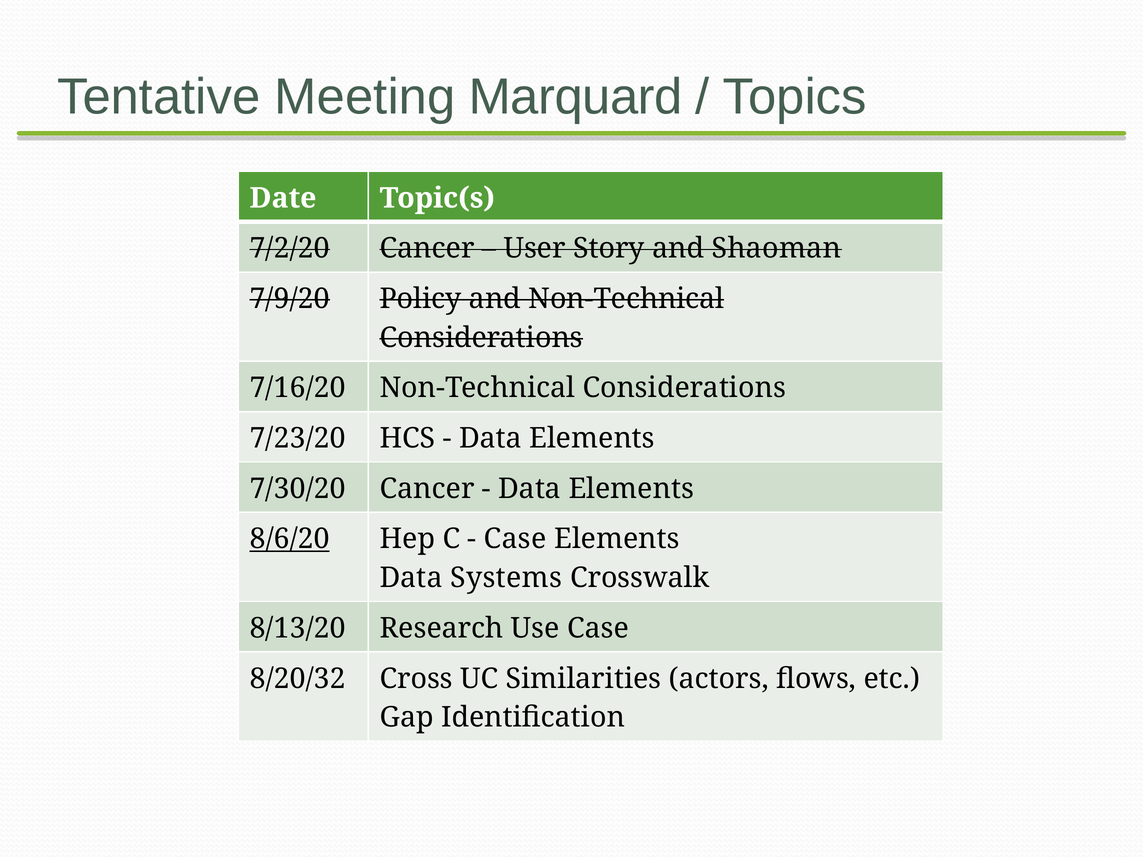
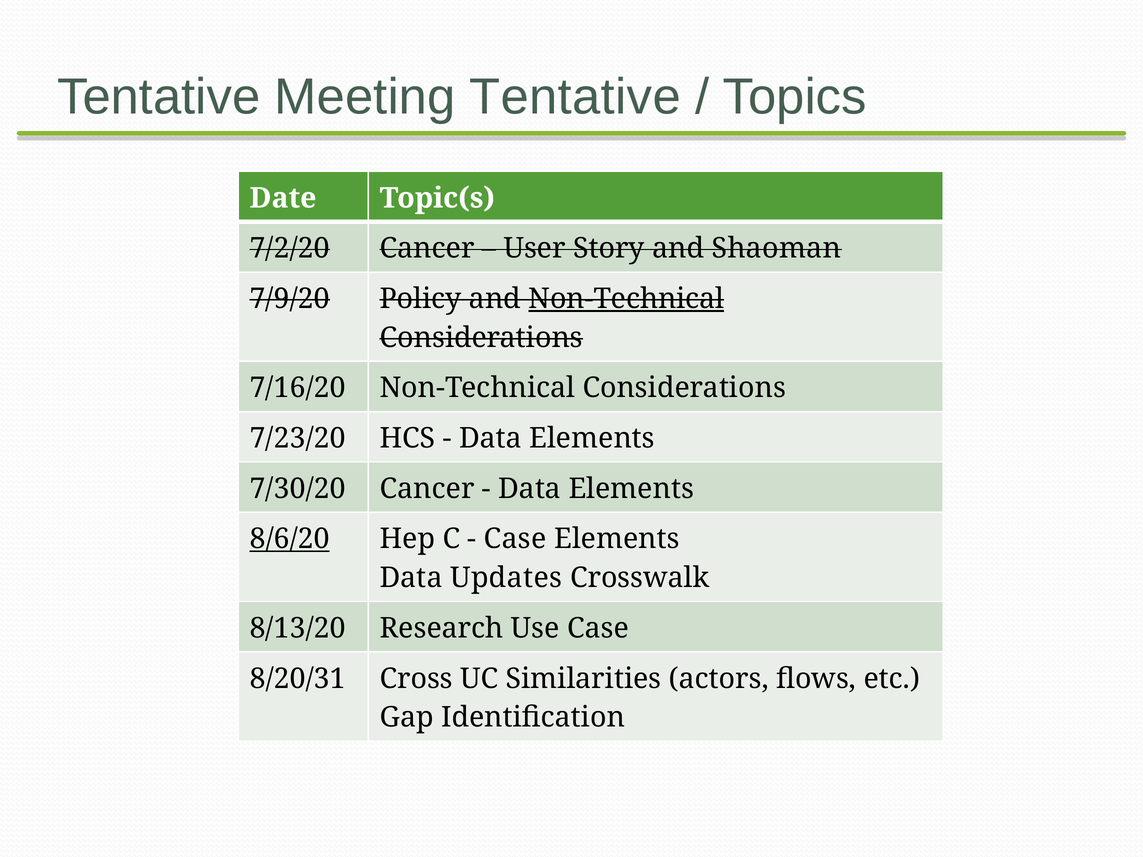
Meeting Marquard: Marquard -> Tentative (575, 97)
Non-Technical underline: none -> present (626, 299)
Systems: Systems -> Updates (506, 578)
8/20/32: 8/20/32 -> 8/20/31 (298, 679)
